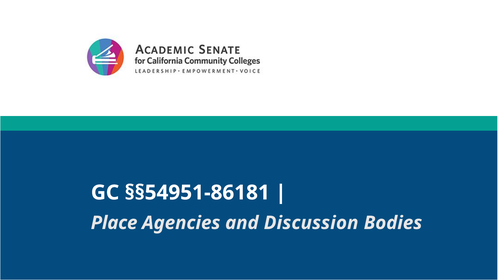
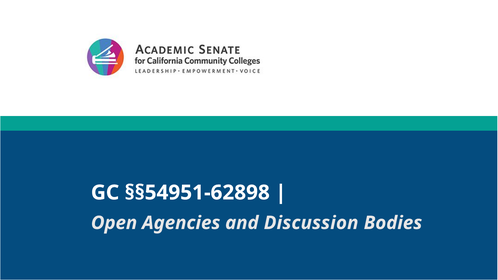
§§54951-86181: §§54951-86181 -> §§54951-62898 (197, 193)
Place: Place -> Open (114, 223)
